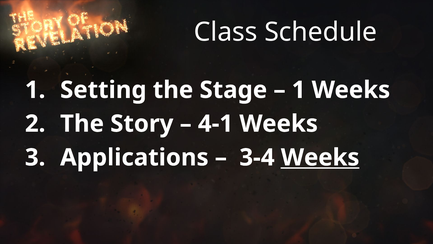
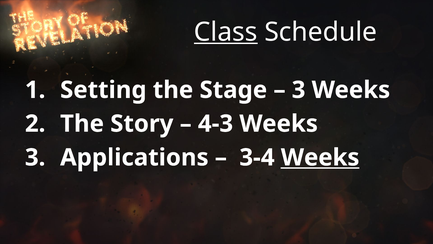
Class underline: none -> present (226, 32)
1: 1 -> 3 (299, 90)
4-1: 4-1 -> 4-3 (216, 124)
